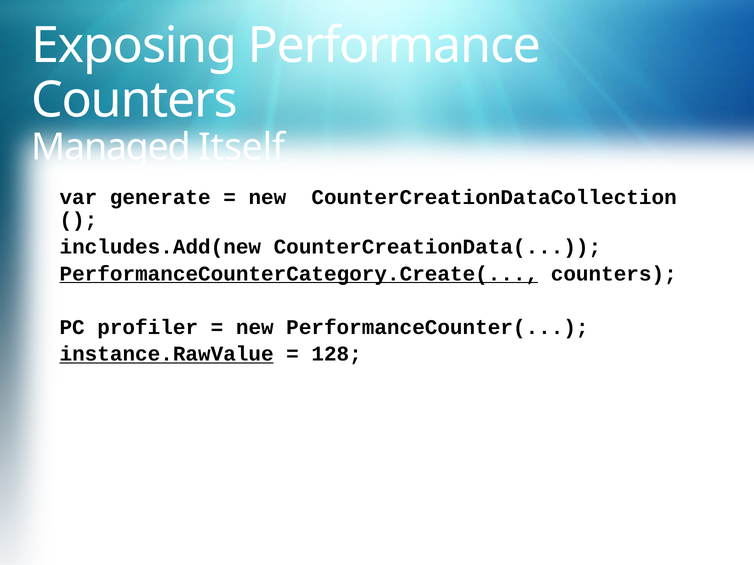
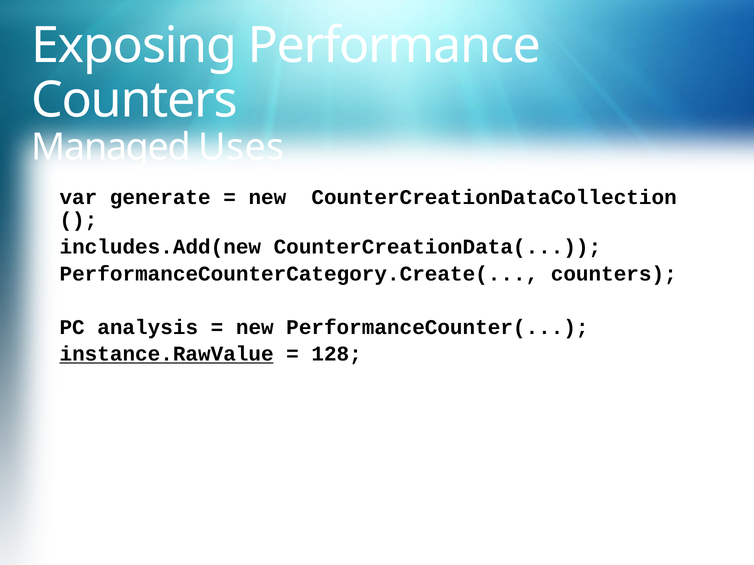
Itself: Itself -> Uses (242, 148)
PerformanceCounterCategory.Create( underline: present -> none (299, 274)
profiler: profiler -> analysis (148, 327)
